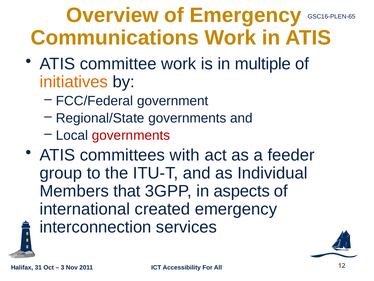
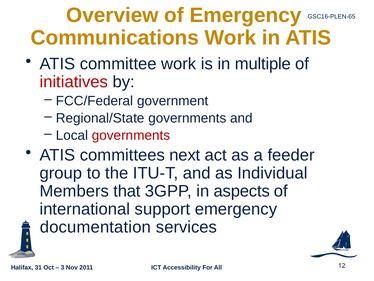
initiatives colour: orange -> red (74, 82)
with: with -> next (185, 155)
created: created -> support (162, 209)
interconnection: interconnection -> documentation (95, 227)
